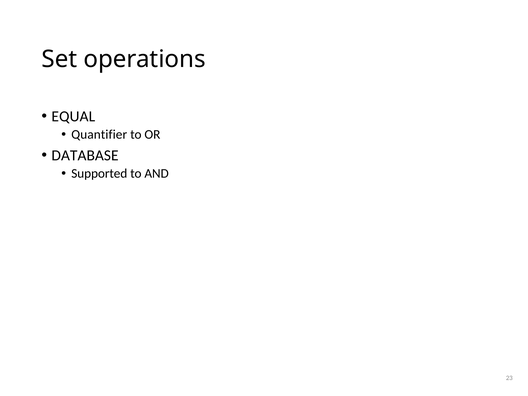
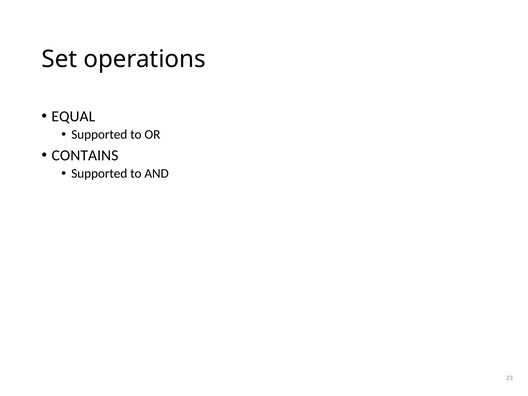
Quantifier: Quantifier -> Supported (99, 134)
DATABASE: DATABASE -> CONTAINS (85, 155)
